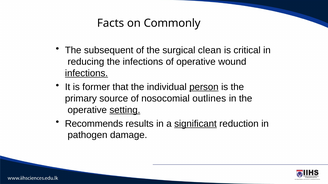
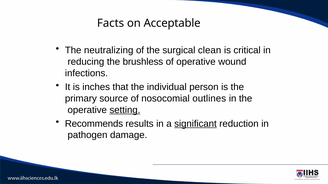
Commonly: Commonly -> Acceptable (172, 23)
subsequent: subsequent -> neutralizing (109, 50)
the infections: infections -> brushless (143, 62)
infections underline: present -> none (86, 73)
former: former -> inches (96, 87)
person underline: present -> none (204, 87)
